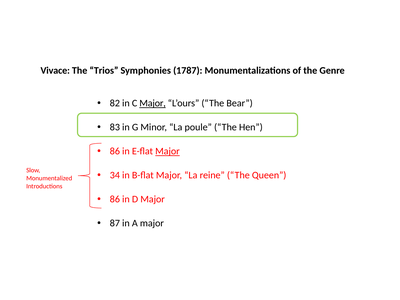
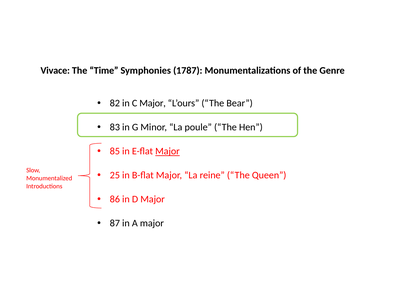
Trios: Trios -> Time (104, 70)
Major underline: present -> none (153, 103)
86: 86 -> 85 (115, 151)
34: 34 -> 25 (115, 175)
